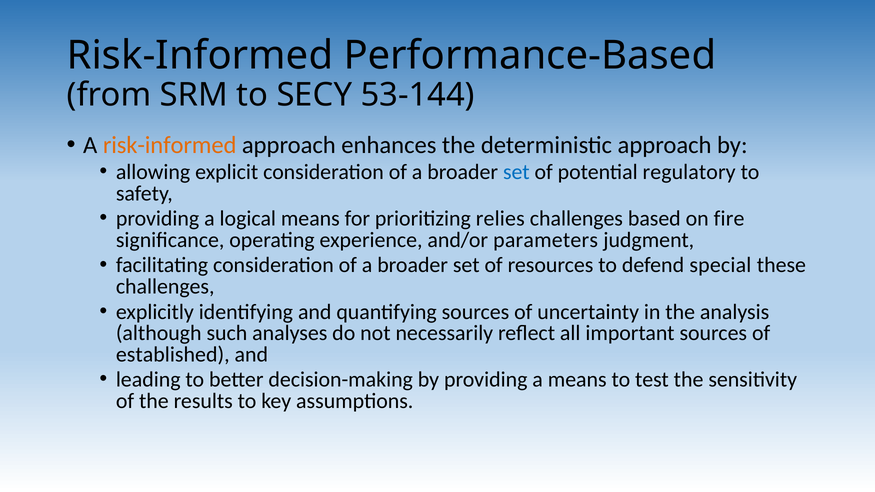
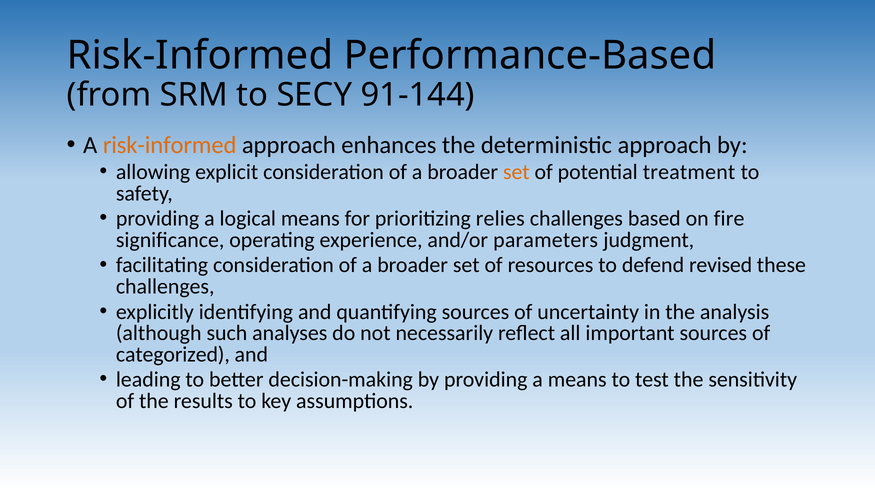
53-144: 53-144 -> 91-144 (418, 95)
set colour: blue -> orange (516, 172)
regulatory: regulatory -> treatment (689, 172)
special: special -> revised (721, 265)
established: established -> categorized (173, 354)
